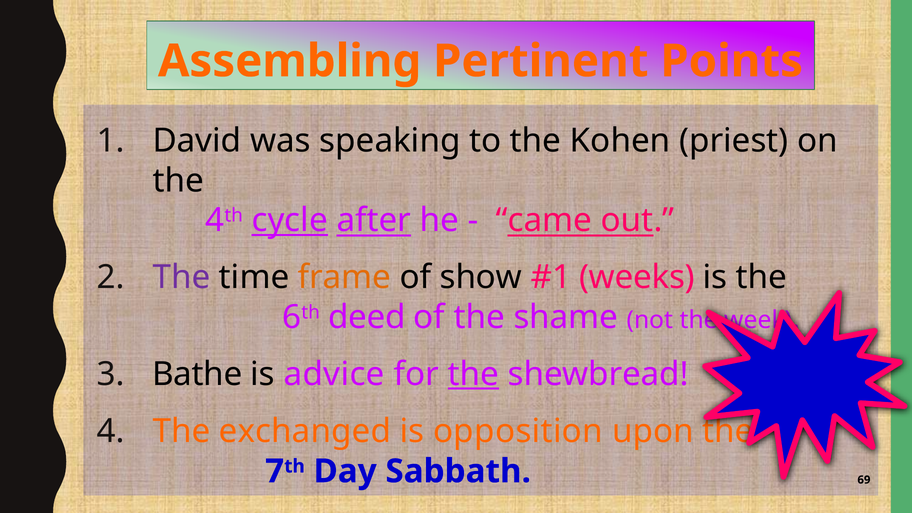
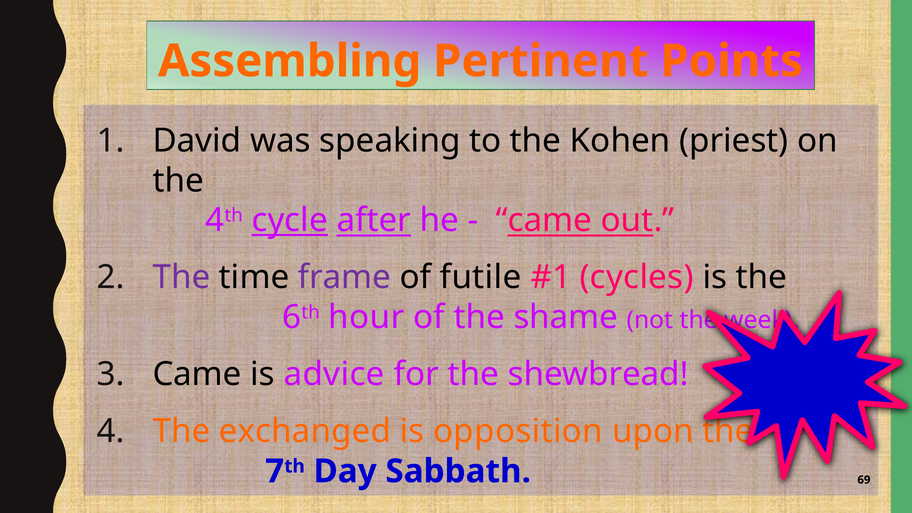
frame colour: orange -> purple (345, 277)
show: show -> futile (481, 277)
weeks: weeks -> cycles (637, 277)
deed: deed -> hour (366, 317)
Bathe: Bathe -> Came (197, 374)
the underline: present -> none (473, 374)
